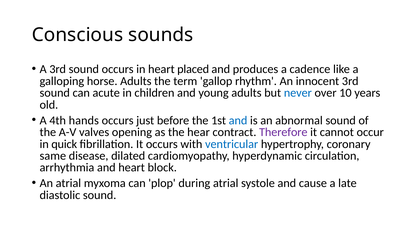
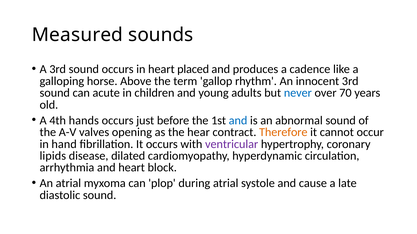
Conscious: Conscious -> Measured (77, 35)
horse Adults: Adults -> Above (136, 81)
10: 10 -> 70 (345, 93)
Therefore colour: purple -> orange (283, 133)
quick: quick -> hand (64, 144)
ventricular colour: blue -> purple (232, 144)
same: same -> lipids (53, 156)
